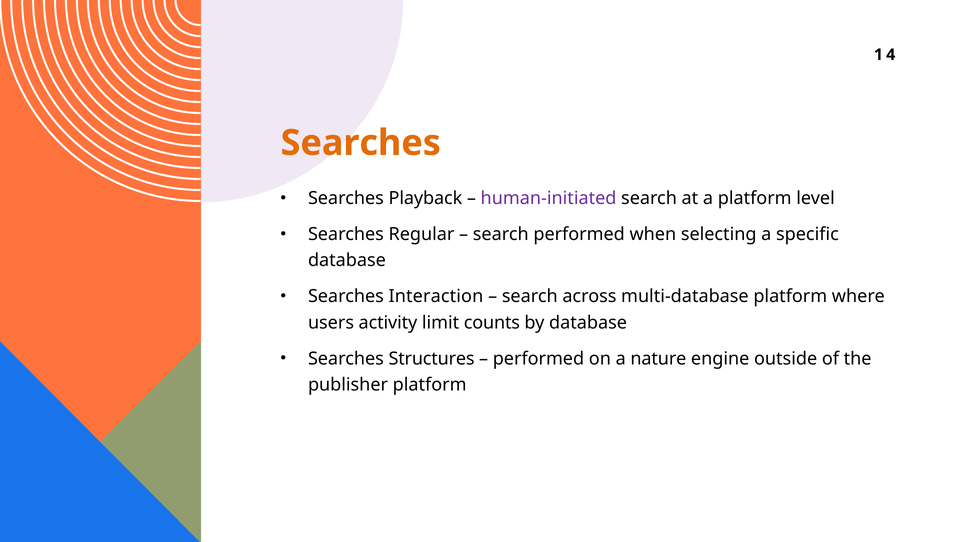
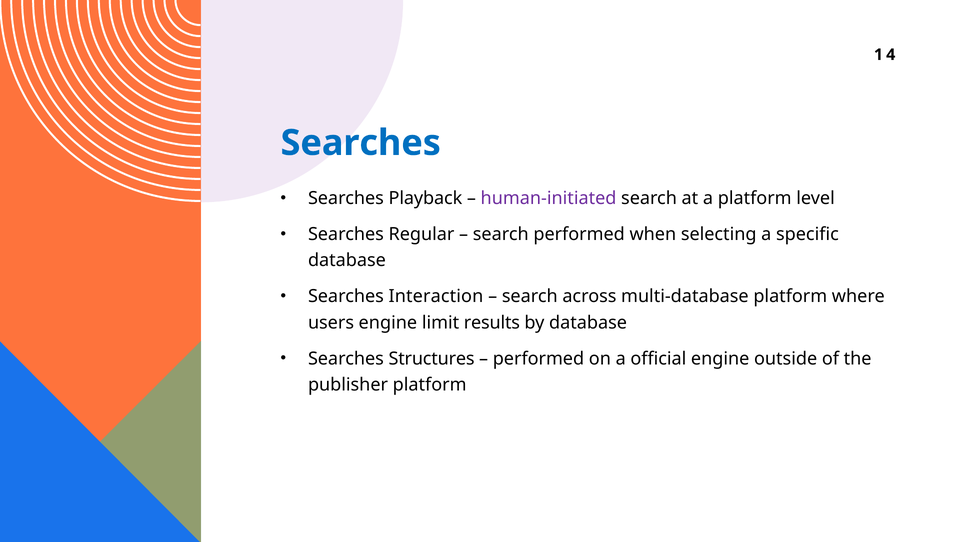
Searches colour: orange -> blue (361, 143)
users activity: activity -> engine (388, 322)
counts: counts -> results (492, 322)
nature: nature -> official (658, 358)
